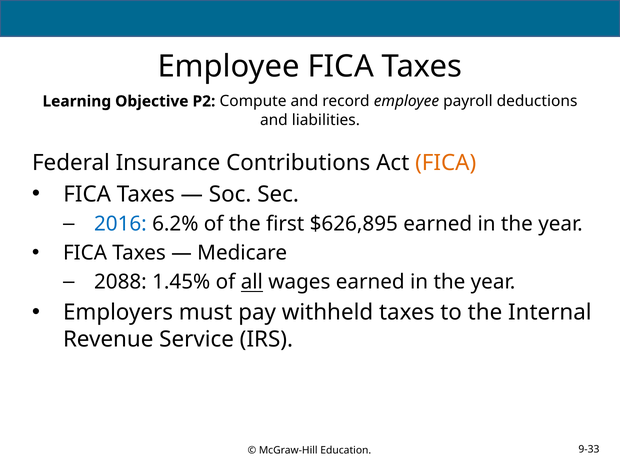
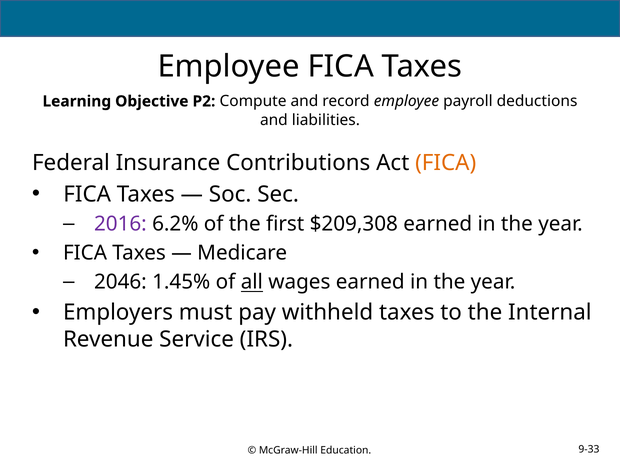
2016 colour: blue -> purple (120, 224)
$626,895: $626,895 -> $209,308 (354, 224)
2088: 2088 -> 2046 (120, 282)
